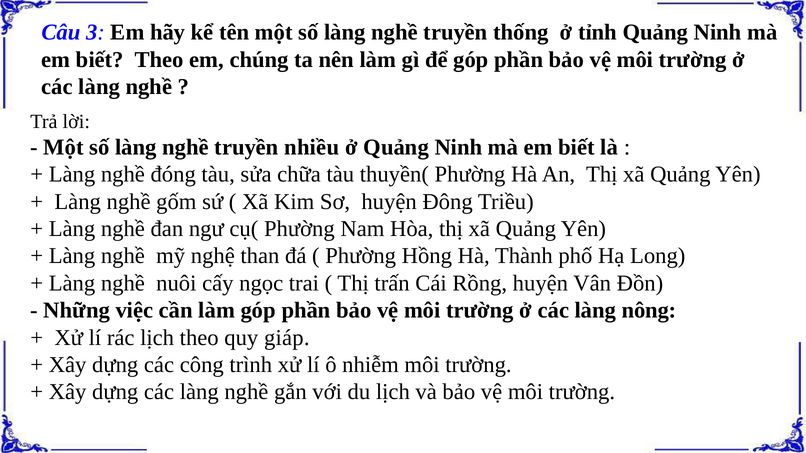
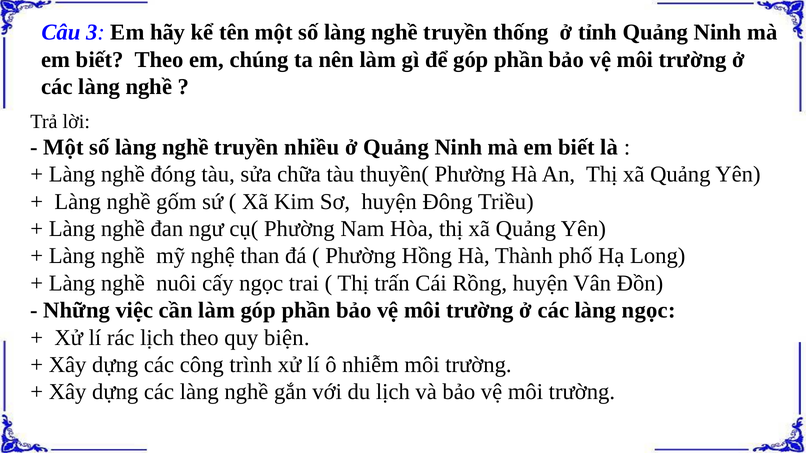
làng nông: nông -> ngọc (649, 310)
giáp: giáp -> biện (287, 337)
